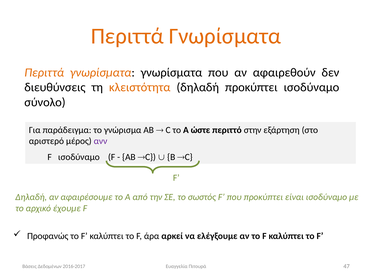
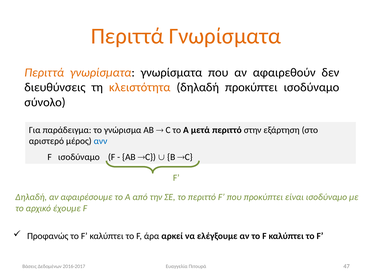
ώστε: ώστε -> μετά (200, 130)
ανν colour: purple -> blue (101, 141)
το σωστός: σωστός -> περιττό (202, 197)
